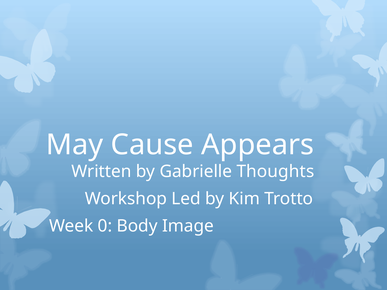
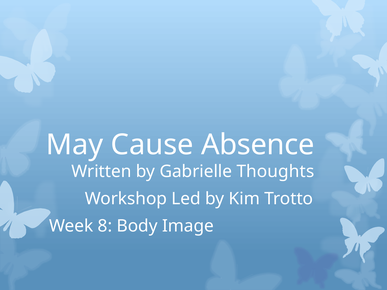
Appears: Appears -> Absence (258, 145)
0: 0 -> 8 (105, 226)
